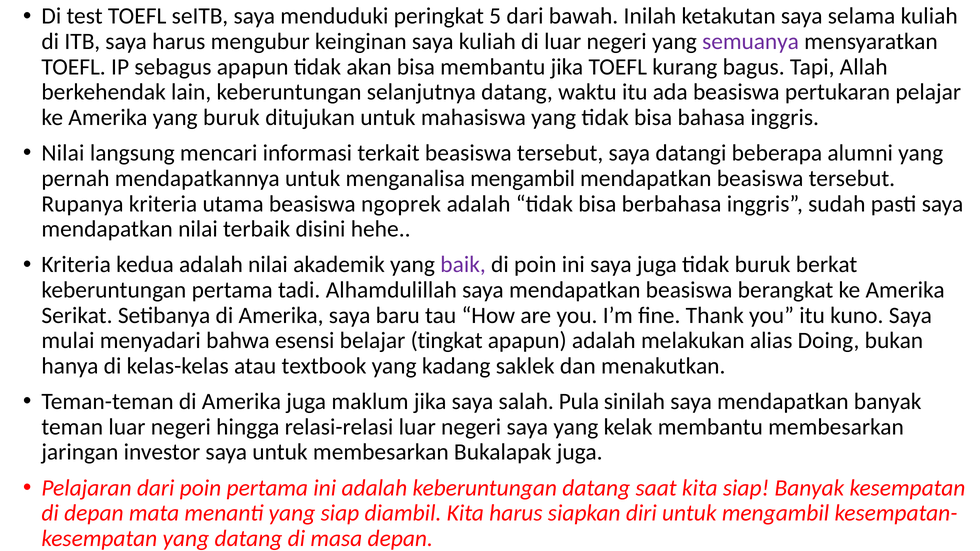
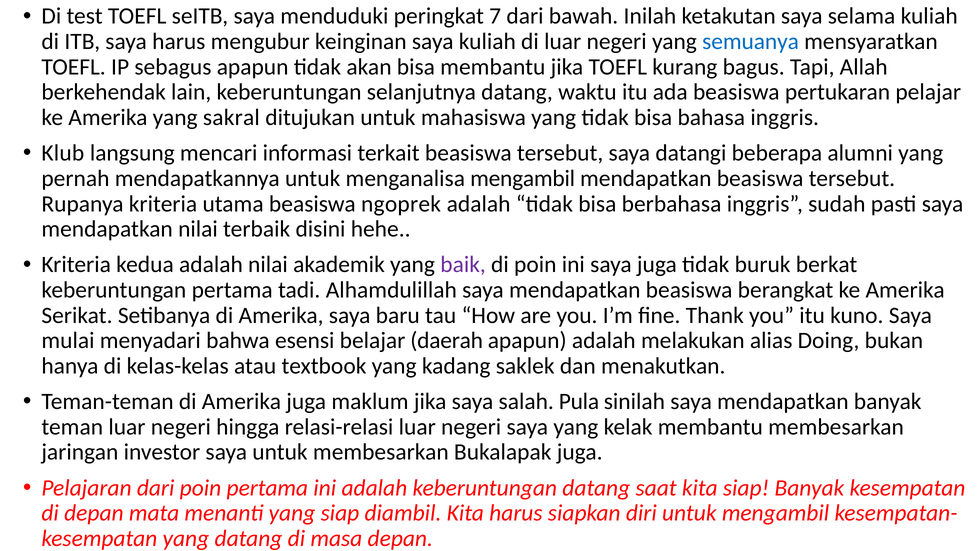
5: 5 -> 7 (495, 16)
semuanya colour: purple -> blue (751, 42)
yang buruk: buruk -> sakral (231, 118)
Nilai: Nilai -> Klub (63, 153)
tingkat: tingkat -> daerah (447, 341)
